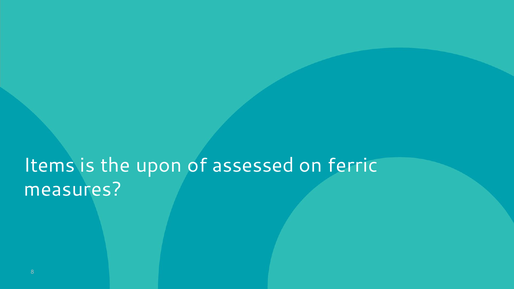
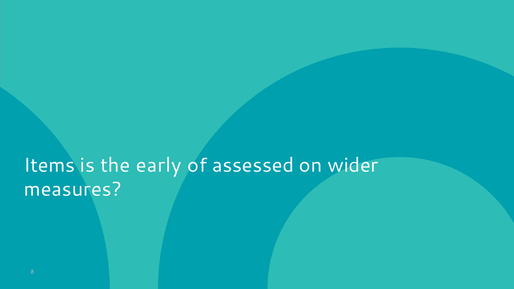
upon: upon -> early (159, 165)
ferric: ferric -> wider (353, 165)
